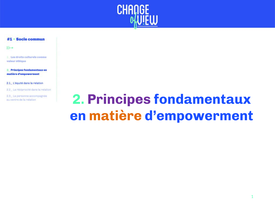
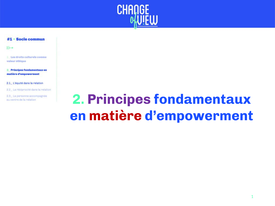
matière colour: orange -> red (115, 116)
